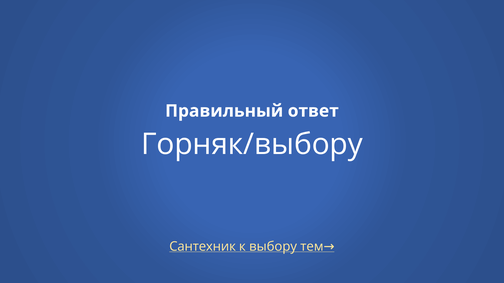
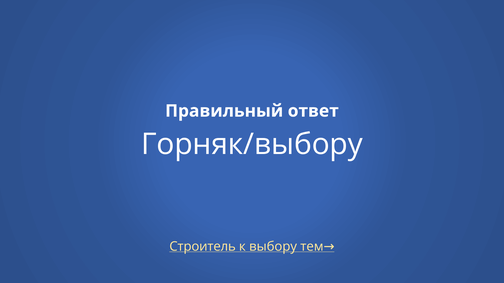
Сантехник: Сантехник -> Строитель (203, 247)
